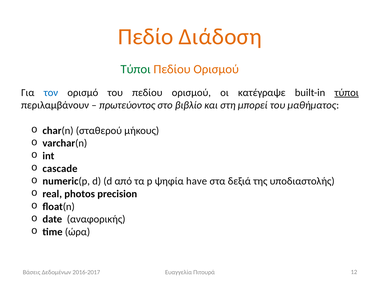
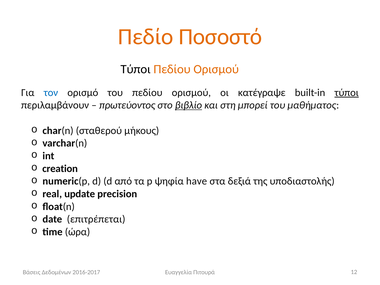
Διάδοση: Διάδοση -> Ποσοστό (220, 37)
Τύποι colour: green -> black (136, 69)
βιβλίο underline: none -> present (189, 105)
cascade: cascade -> creation (60, 169)
photos: photos -> update (80, 194)
αναφορικής: αναφορικής -> επιτρέπεται (96, 219)
